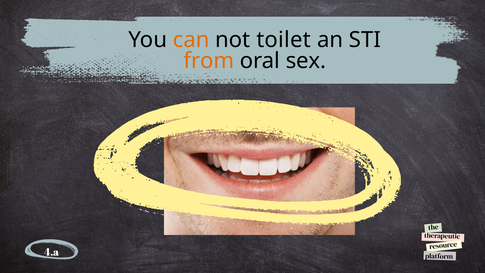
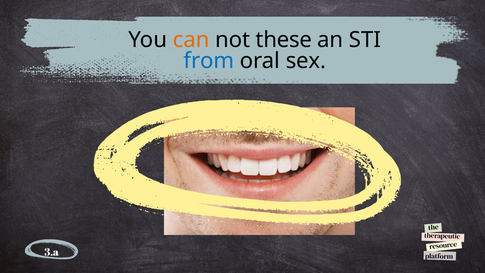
toilet: toilet -> these (284, 40)
from colour: orange -> blue (209, 61)
4.a: 4.a -> 3.a (52, 252)
